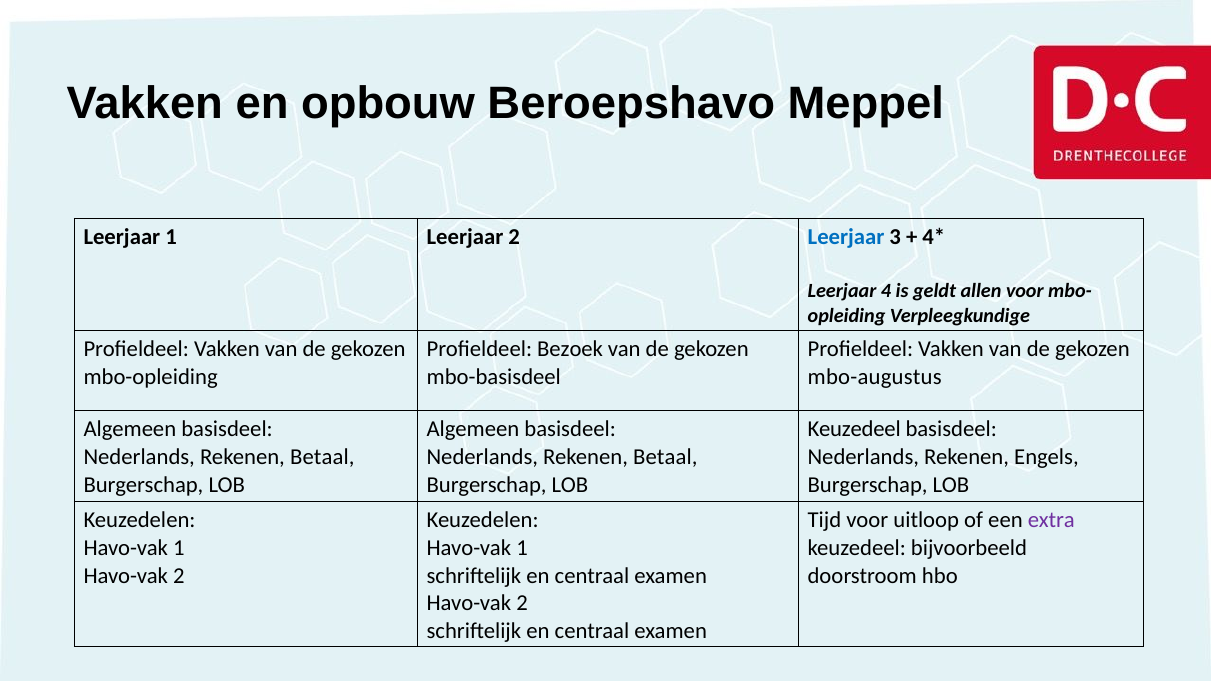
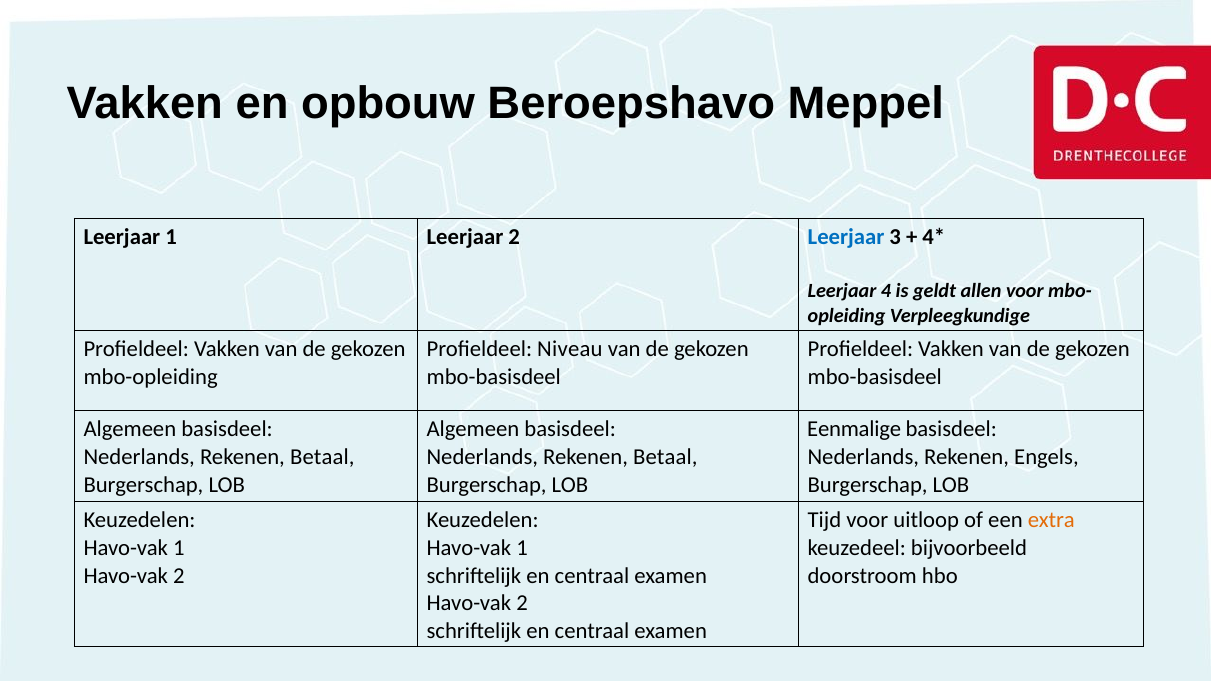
Bezoek: Bezoek -> Niveau (570, 349)
mbo-augustus: mbo-augustus -> mbo-basisdeel (875, 377)
Keuzedeel: Keuzedeel -> Eenmalige (854, 429)
extra colour: purple -> orange (1051, 520)
